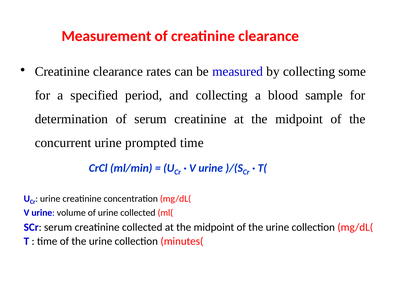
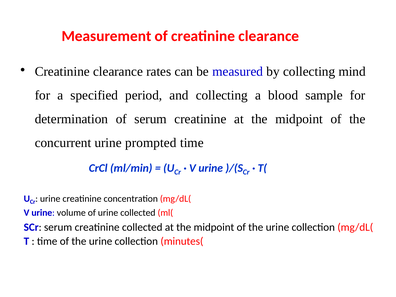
some: some -> mind (352, 72)
